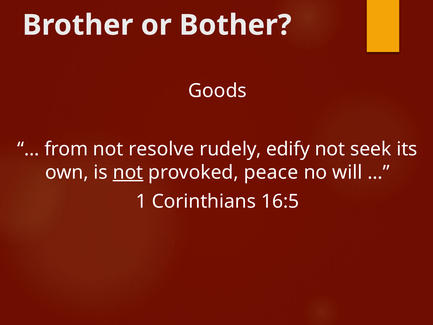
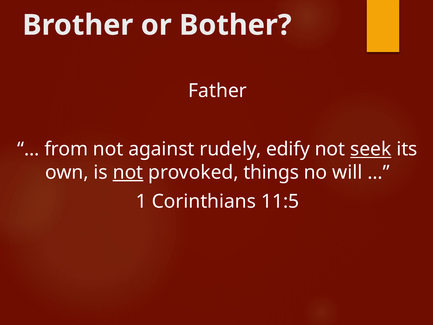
Goods: Goods -> Father (217, 91)
resolve: resolve -> against (161, 149)
seek underline: none -> present (371, 149)
peace: peace -> things (271, 172)
16:5: 16:5 -> 11:5 (280, 201)
